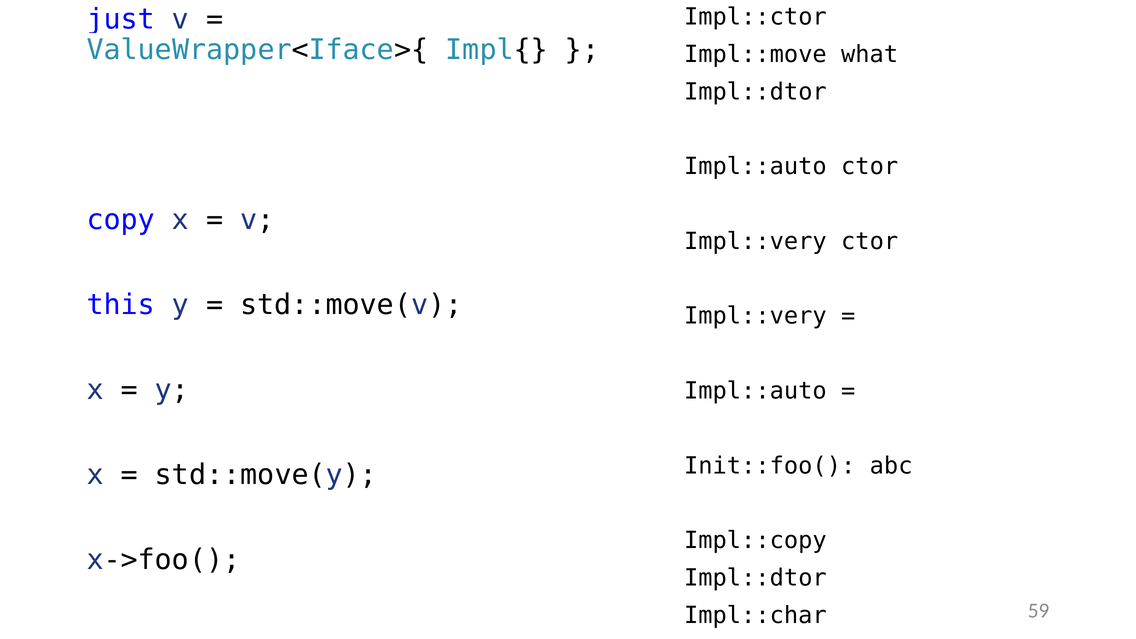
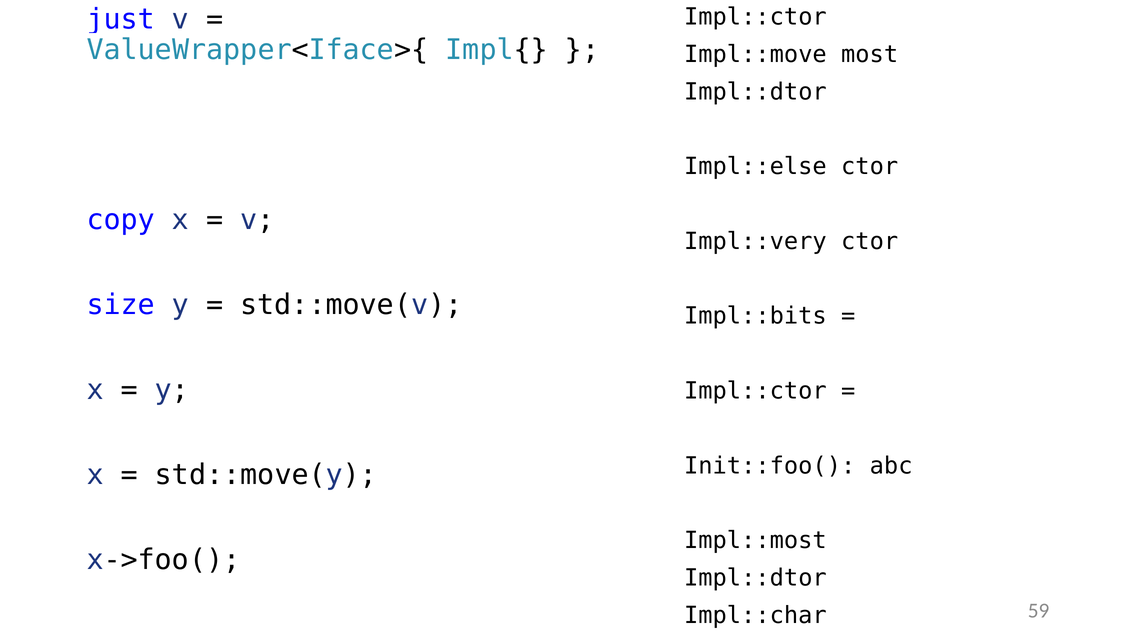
what: what -> most (870, 54)
Impl::auto: Impl::auto -> Impl::else (755, 167)
this: this -> size (121, 305)
Impl::very: Impl::very -> Impl::bits (755, 316)
Impl::auto: Impl::auto -> Impl::ctor (755, 391)
Impl::copy: Impl::copy -> Impl::most (755, 541)
